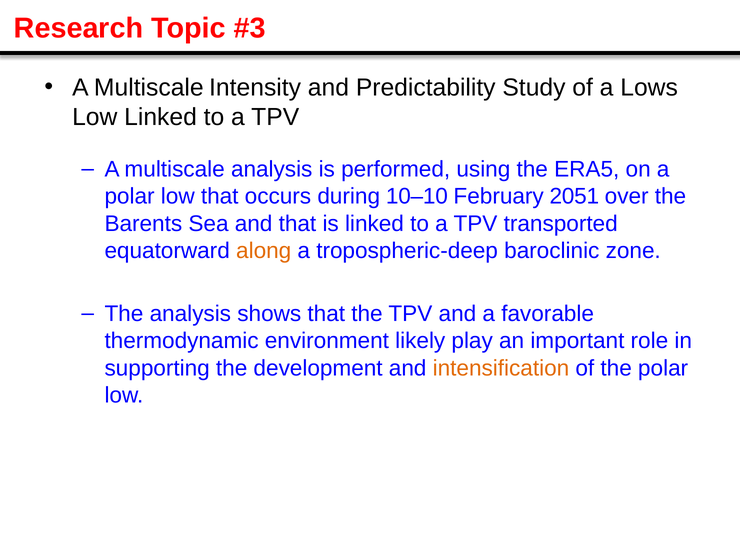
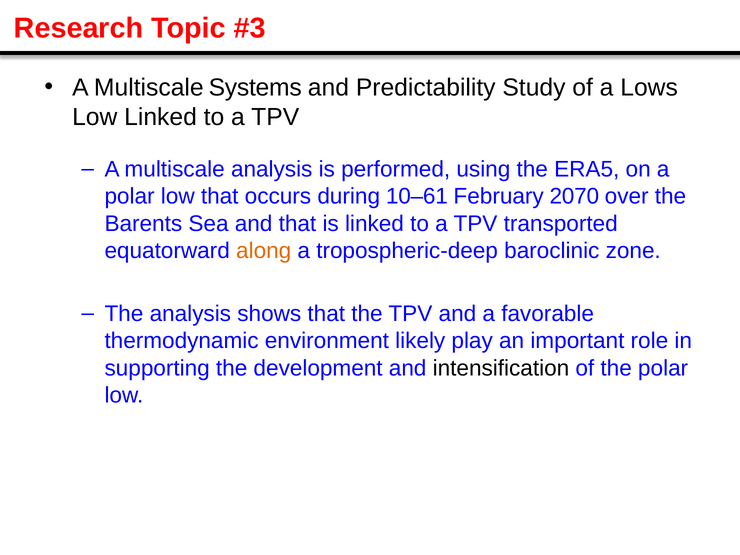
Intensity: Intensity -> Systems (255, 87)
10–10: 10–10 -> 10–61 (417, 197)
2051: 2051 -> 2070 (574, 197)
intensification colour: orange -> black (501, 368)
